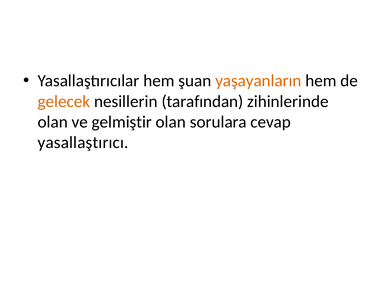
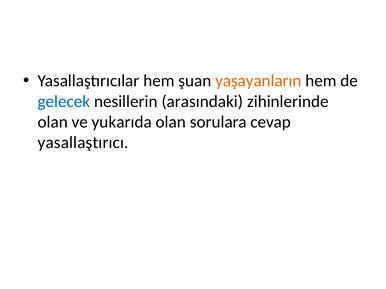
gelecek colour: orange -> blue (64, 102)
tarafından: tarafından -> arasındaki (202, 102)
gelmiştir: gelmiştir -> yukarıda (122, 122)
